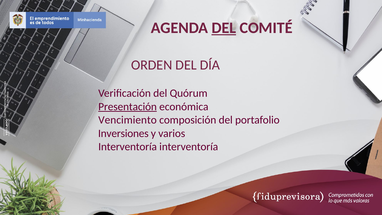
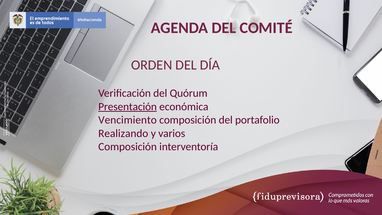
DEL underline: present -> none (224, 28)
Inversiones: Inversiones -> Realizando (123, 133)
Interventoría: Interventoría -> Composición (128, 147)
